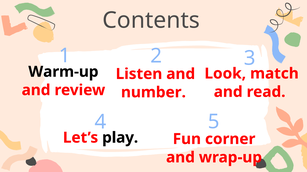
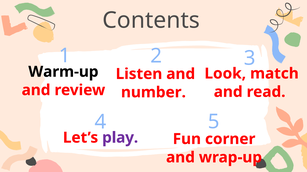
play colour: black -> purple (120, 138)
